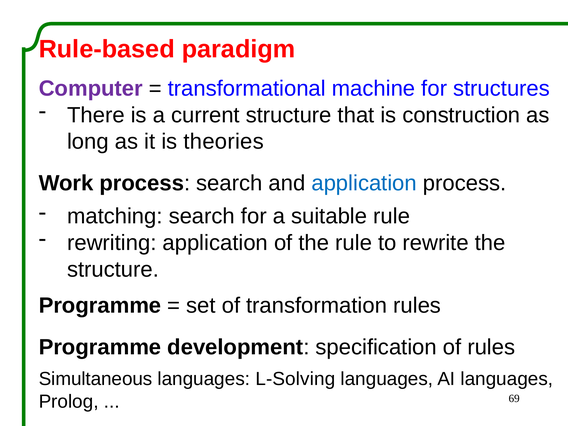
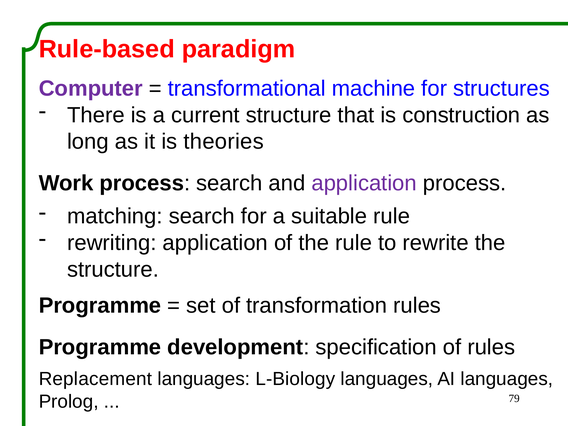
application colour: blue -> purple (364, 183)
Simultaneous: Simultaneous -> Replacement (95, 379)
L-Solving: L-Solving -> L-Biology (295, 379)
69: 69 -> 79 (514, 398)
